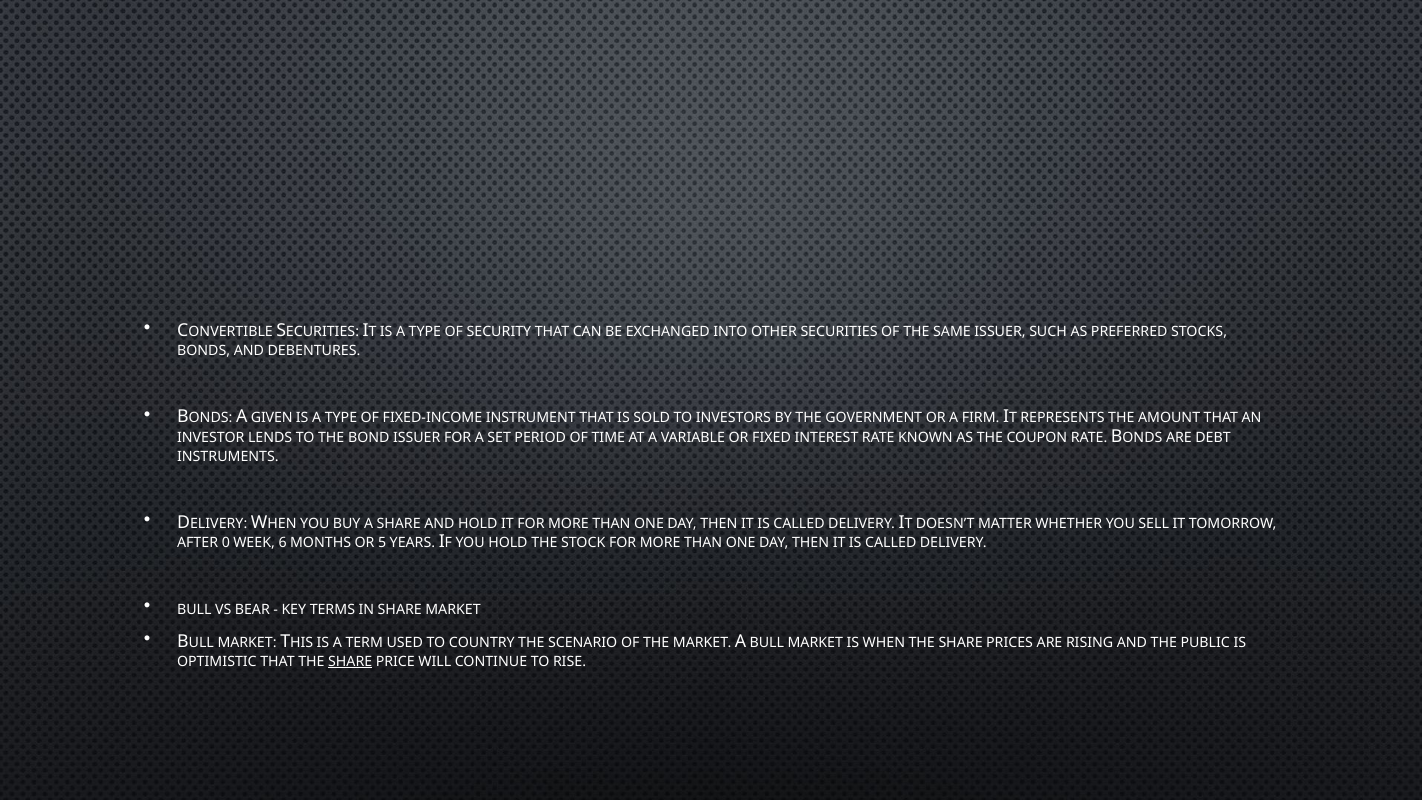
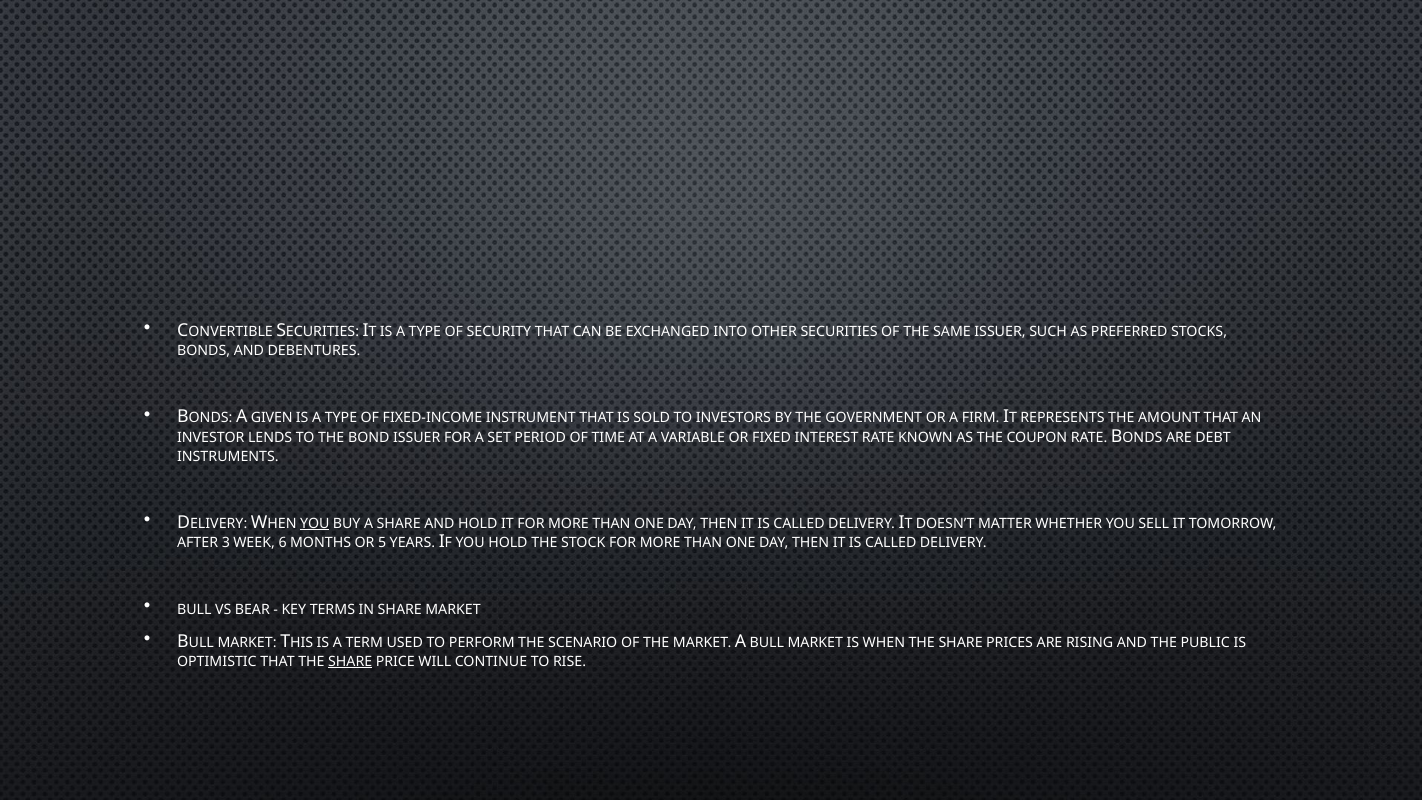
YOU underline: none -> present (315, 524)
0: 0 -> 3 (226, 543)
COUNTRY: COUNTRY -> PERFORM (482, 642)
